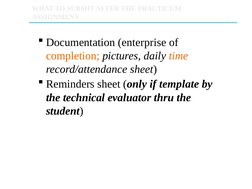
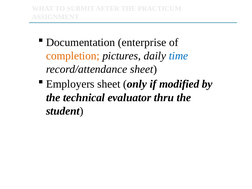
time colour: orange -> blue (178, 56)
Reminders: Reminders -> Employers (70, 84)
template: template -> modified (179, 84)
